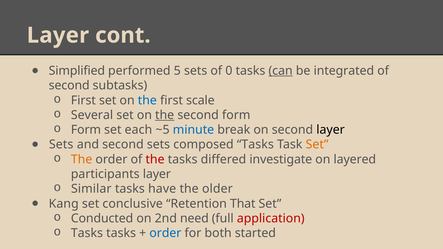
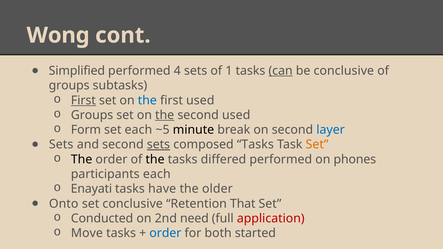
Layer: Layer -> Wong (58, 35)
5: 5 -> 4 (177, 71)
0: 0 -> 1 (229, 71)
be integrated: integrated -> conclusive (344, 71)
second: second -> groups (69, 86)
First underline: none -> present (83, 100)
first scale: scale -> used (200, 100)
Several: Several -> Groups (92, 115)
second form: form -> used (236, 115)
minute colour: blue -> black (193, 130)
layer colour: black -> blue (331, 130)
sets underline: none -> present (158, 145)
The colour: orange -> black (82, 159)
the colour: red -> black (155, 159)
differed investigate: investigate -> performed (281, 159)
layered: layered -> phones (355, 159)
participants layer: layer -> each (157, 174)
Similar: Similar -> Enayati (91, 189)
Kang: Kang -> Onto (64, 204)
Tasks: Tasks -> Move (87, 233)
